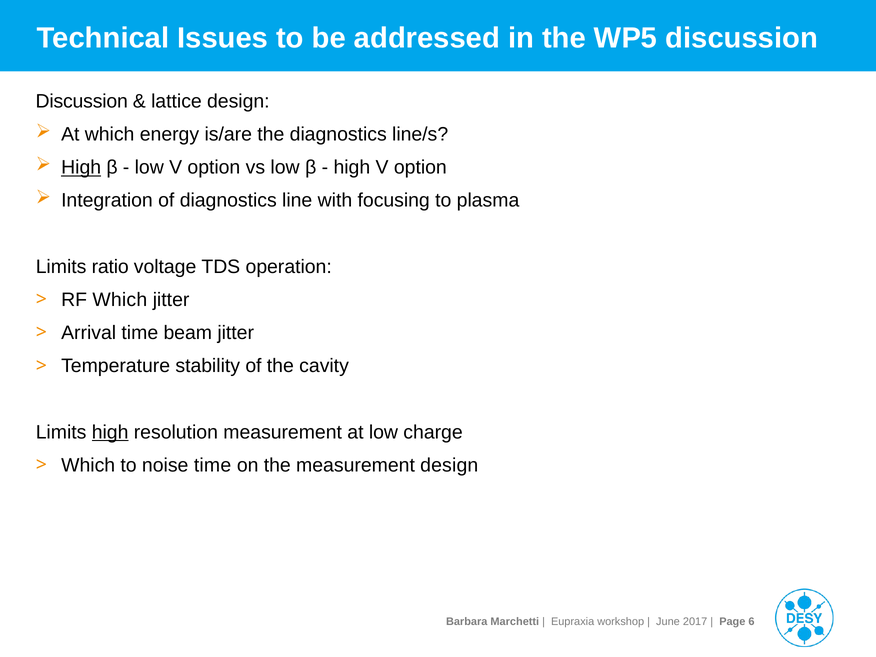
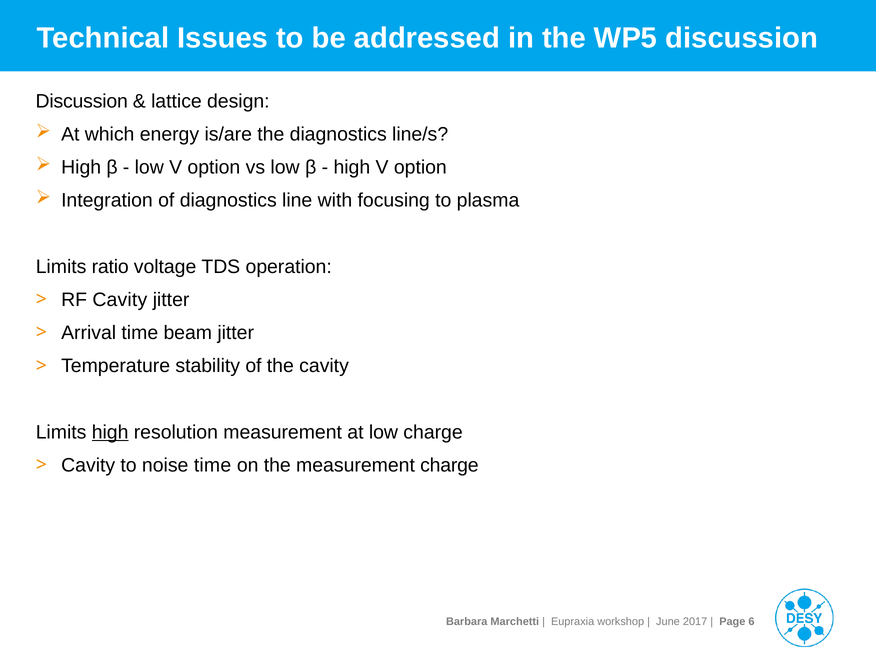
High underline: present -> none (81, 168)
RF Which: Which -> Cavity (120, 300)
Which: Which -> Cavity (88, 465)
measurement design: design -> charge (449, 465)
